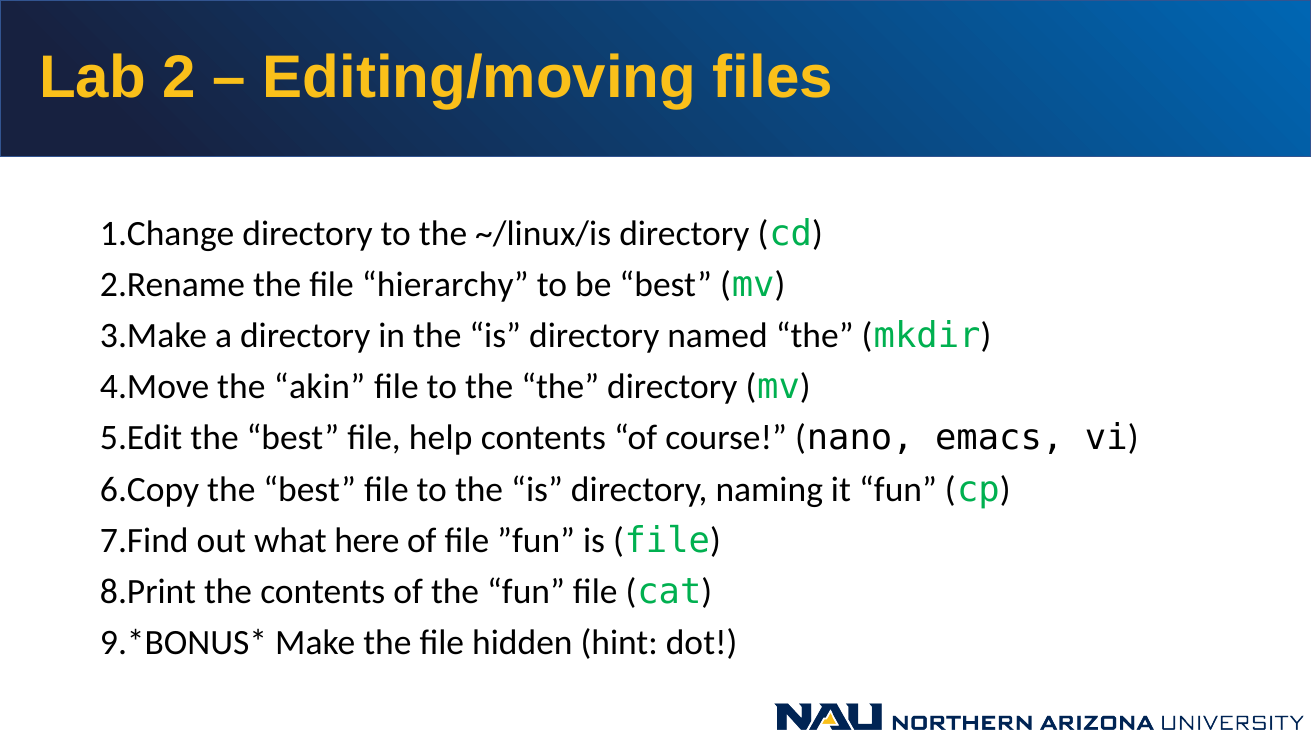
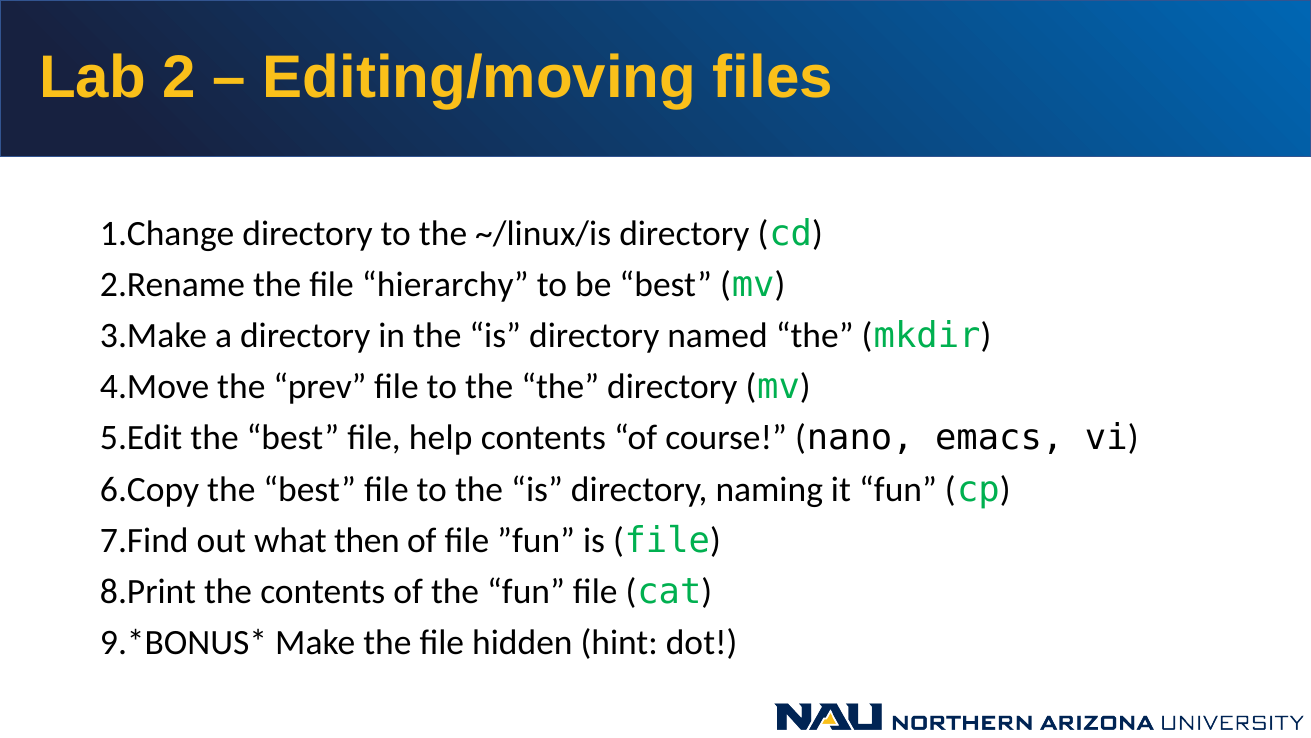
akin: akin -> prev (320, 387)
here: here -> then (367, 540)
